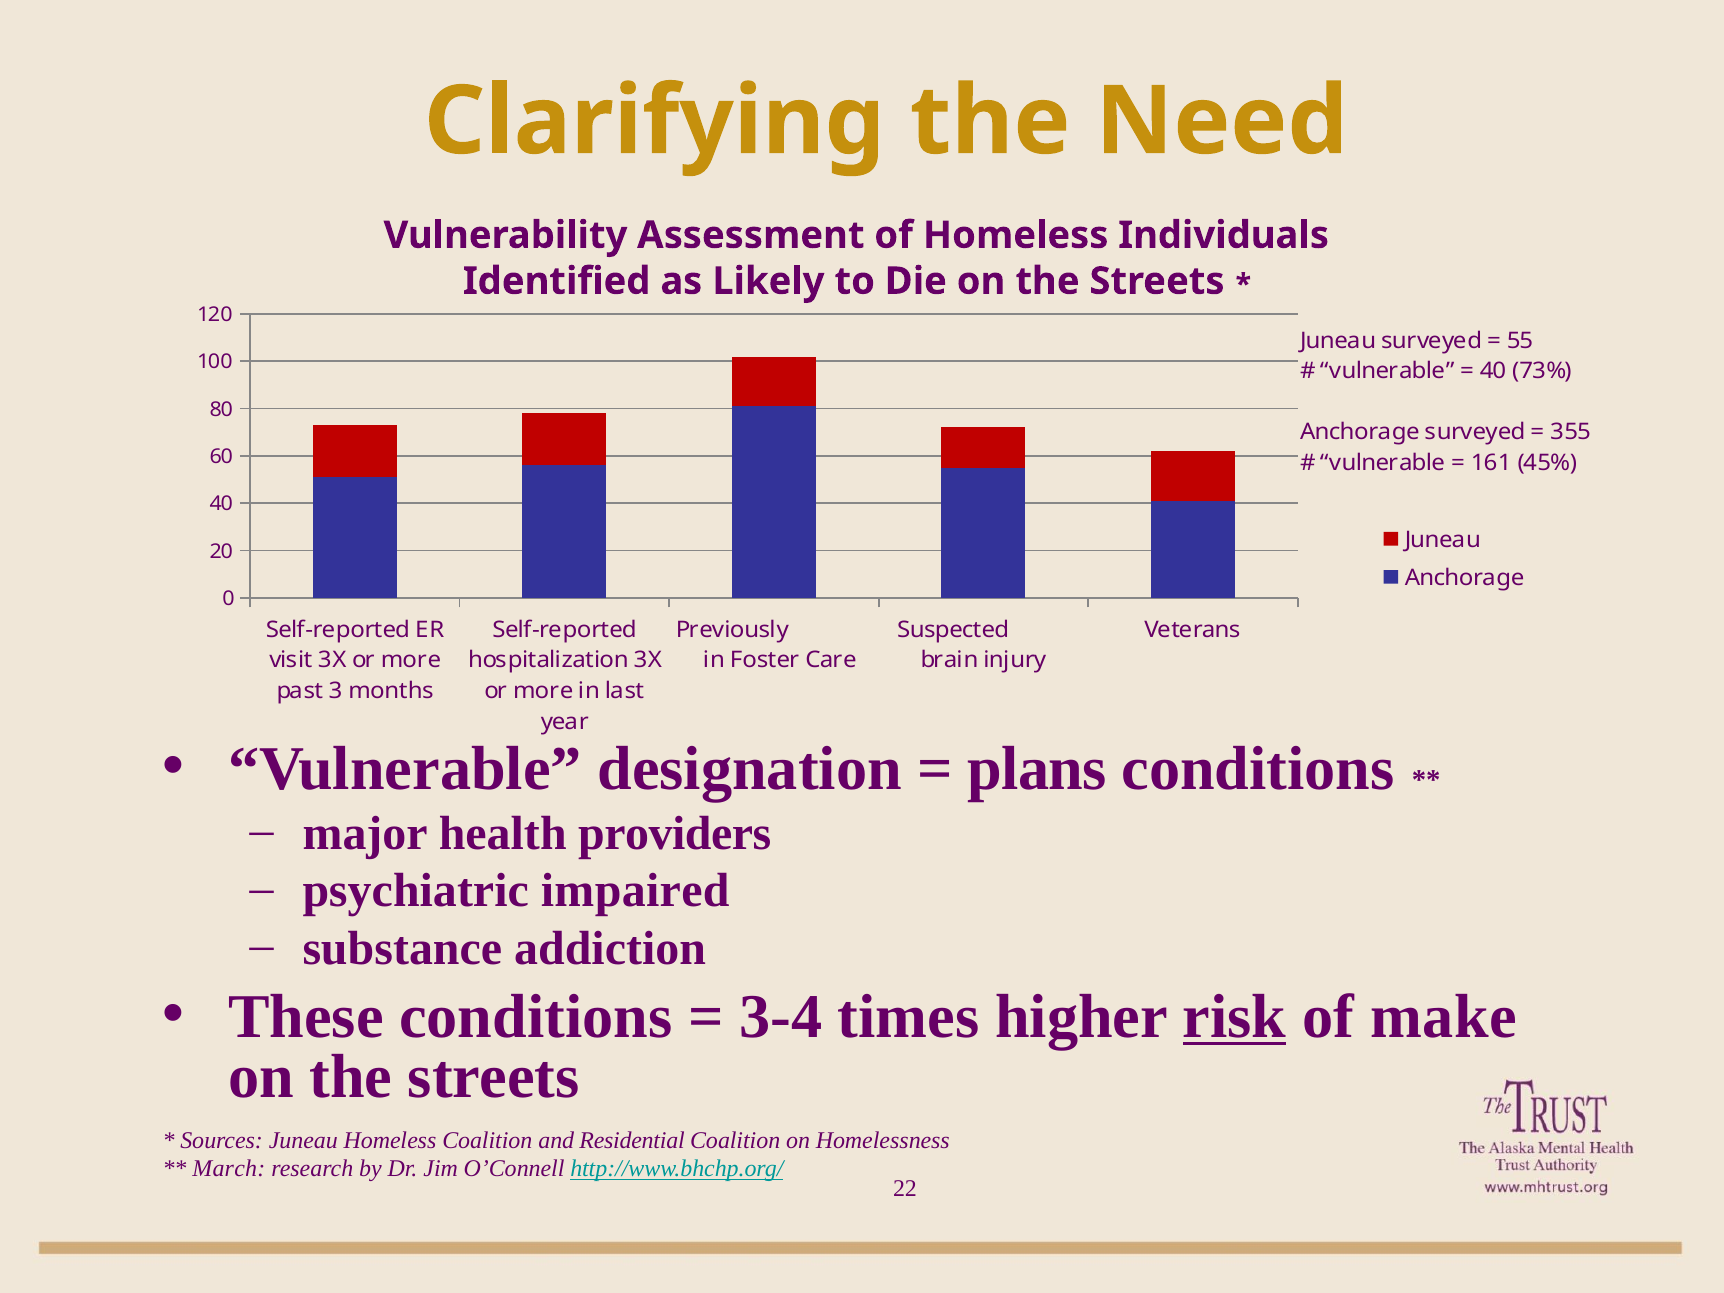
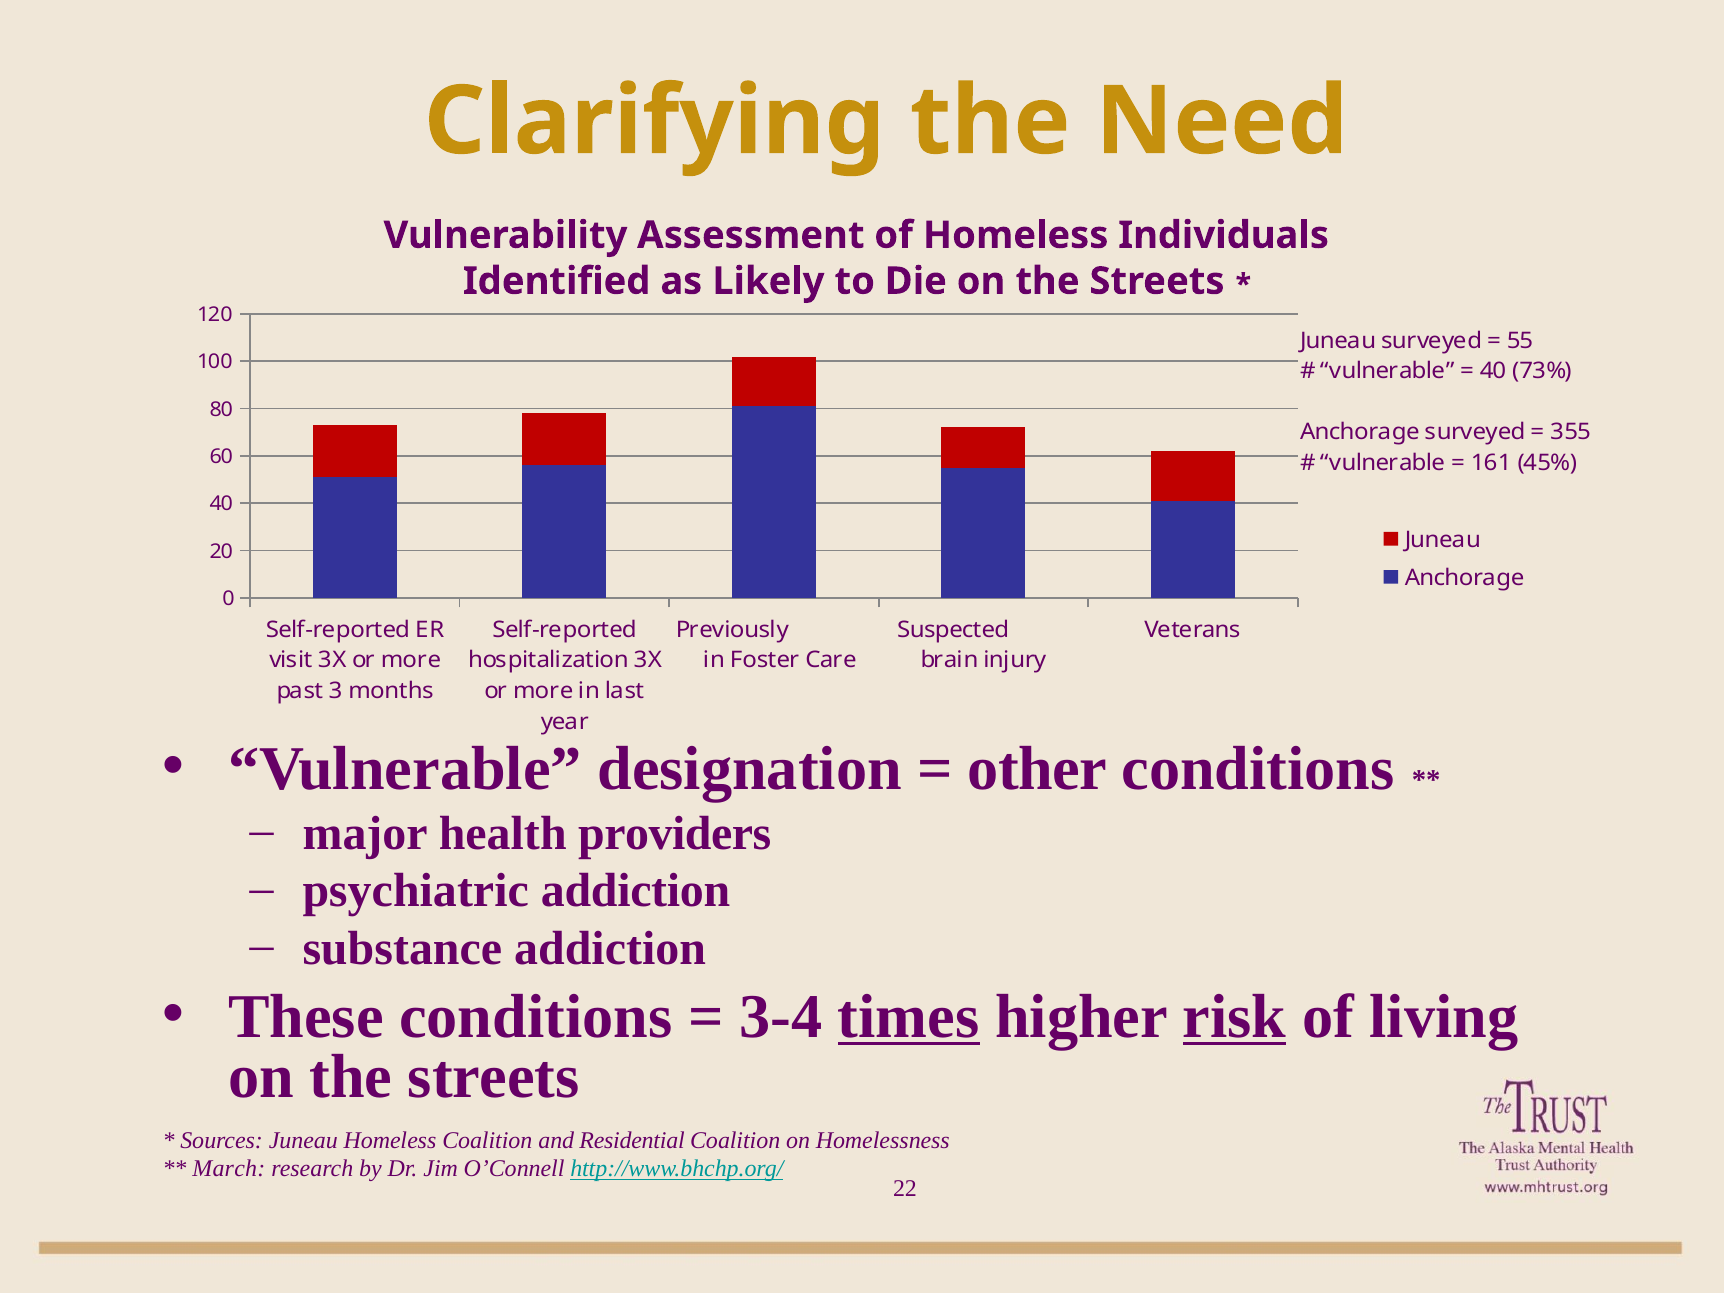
plans: plans -> other (1037, 768)
psychiatric impaired: impaired -> addiction (636, 891)
times underline: none -> present (909, 1017)
make: make -> living (1444, 1017)
